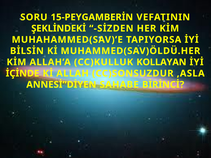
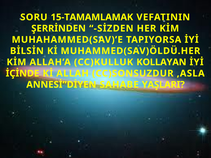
15-PEYGAMBERİN: 15-PEYGAMBERİN -> 15-TAMAMLAMAK (92, 17)
ŞEKLİNDEKİ: ŞEKLİNDEKİ -> ŞERRİNDEN (59, 28)
BİRİNCİ: BİRİNCİ -> YAŞLARI (163, 85)
